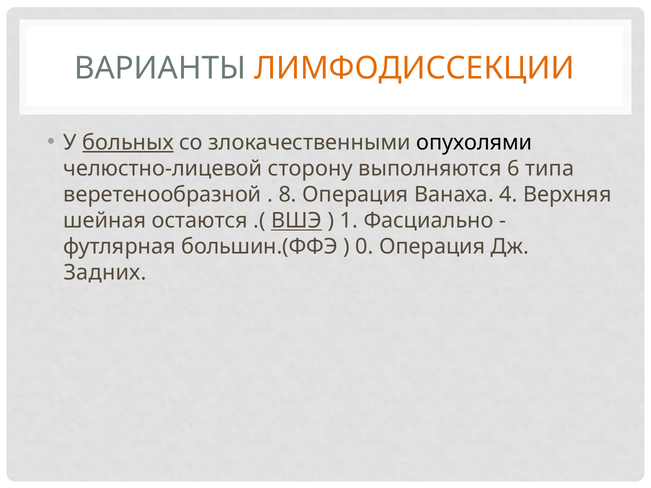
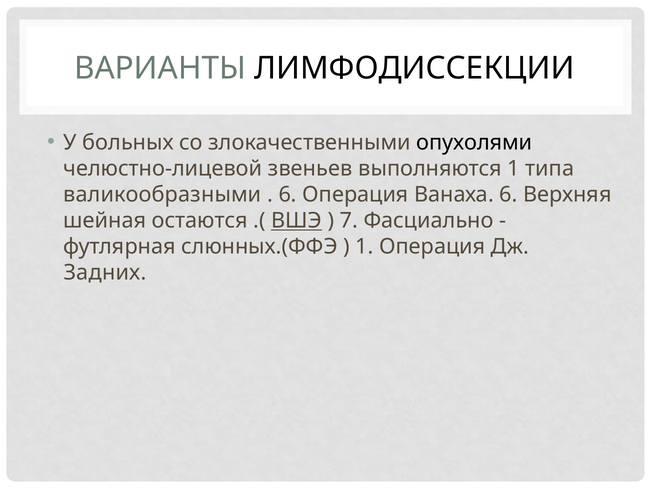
ЛИМФОДИССЕКЦИИ colour: orange -> black (414, 68)
больных underline: present -> none (128, 143)
сторону: сторону -> звеньев (310, 169)
выполняются 6: 6 -> 1 (514, 169)
веретенообразной: веретенообразной -> валикообразными (162, 195)
8: 8 -> 6 (288, 195)
Ванаха 4: 4 -> 6 (509, 195)
1: 1 -> 7 (349, 221)
большин.(ФФЭ: большин.(ФФЭ -> слюнных.(ФФЭ (259, 247)
0: 0 -> 1 (365, 247)
